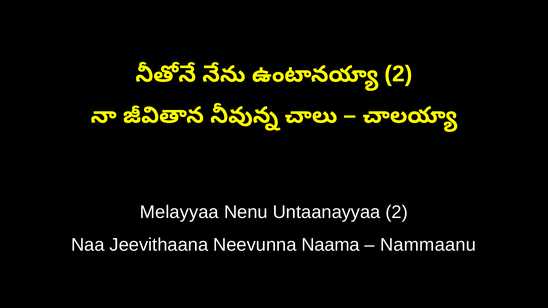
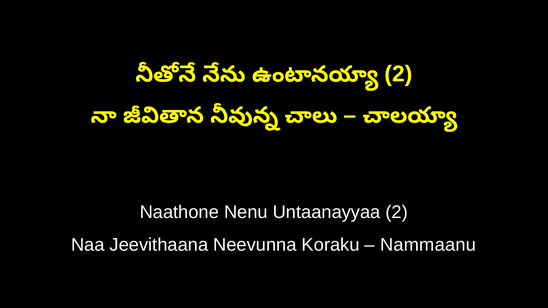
Melayyaa: Melayyaa -> Naathone (179, 212)
Naama: Naama -> Koraku (331, 245)
